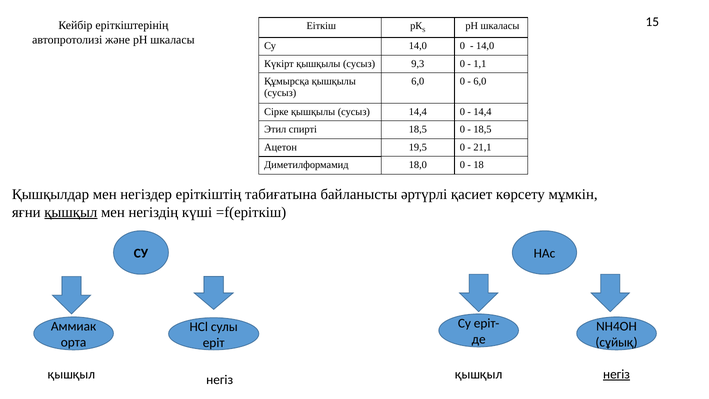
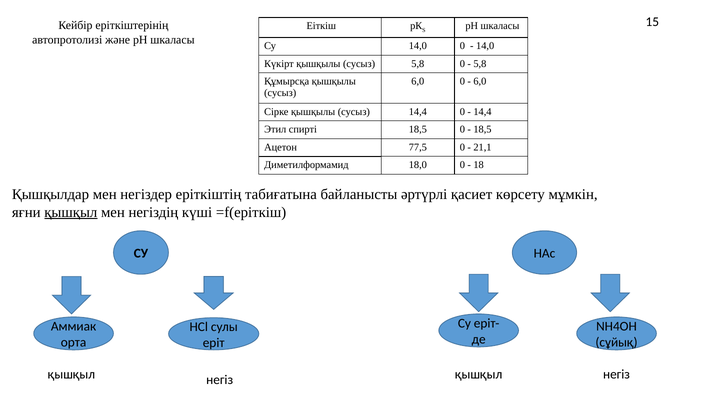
сусыз 9,3: 9,3 -> 5,8 (418, 64)
1,1: 1,1 -> 5,8 (480, 64)
19,5: 19,5 -> 77,5 (418, 147)
негіз underline: present -> none (617, 374)
